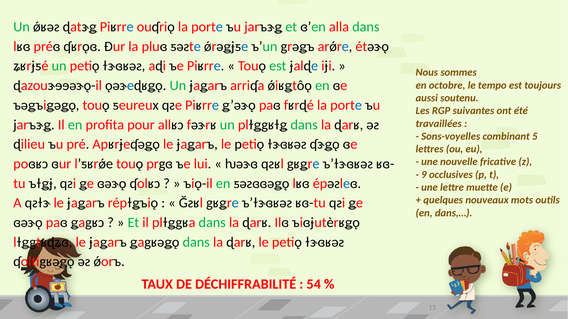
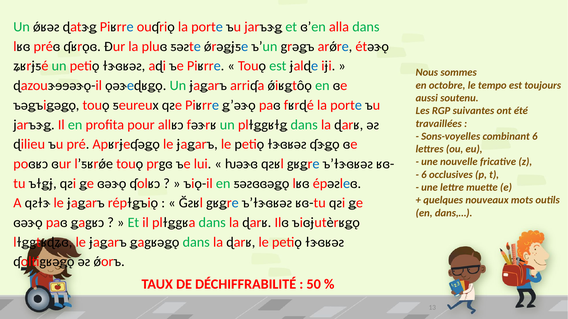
combinant 5: 5 -> 6 (535, 136)
9: 9 -> 6 (424, 175)
54: 54 -> 50 (314, 285)
